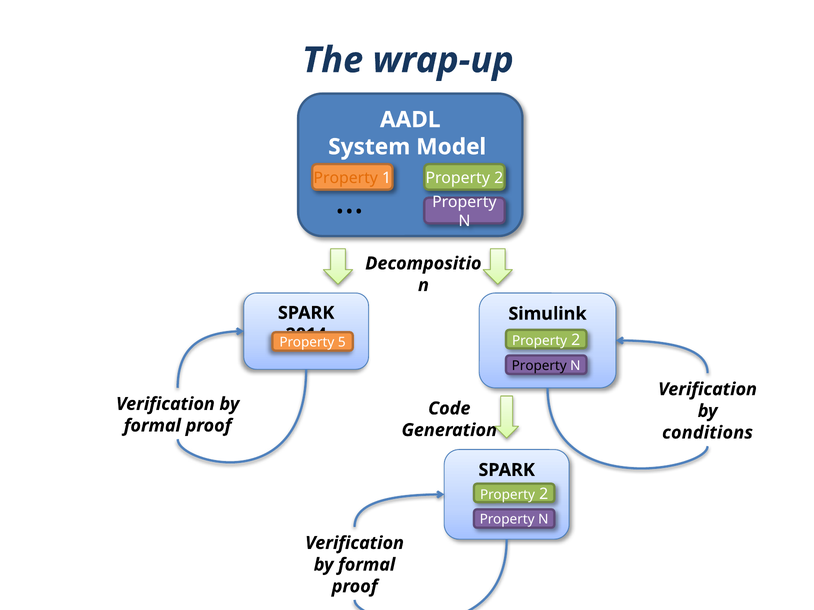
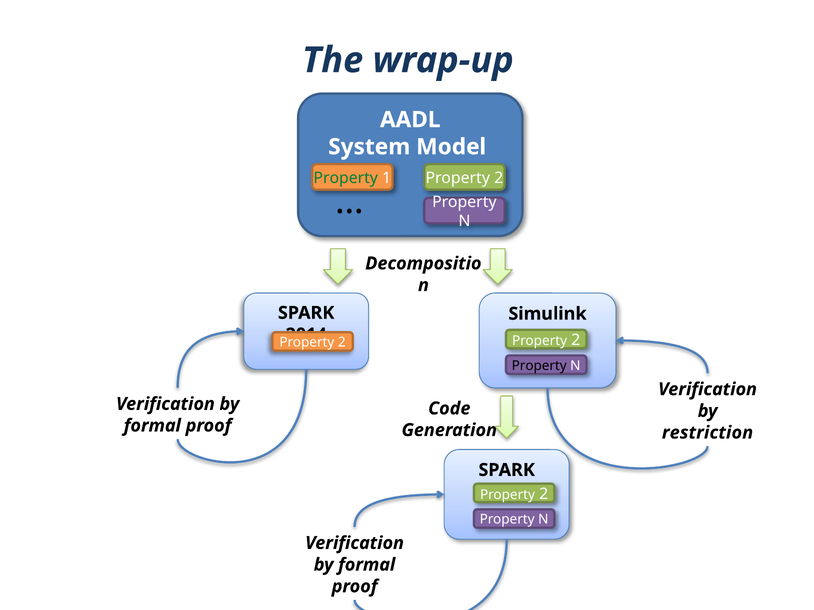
Property colour: orange -> green (346, 178)
5: 5 -> 2 (342, 343)
conditions: conditions -> restriction (708, 433)
